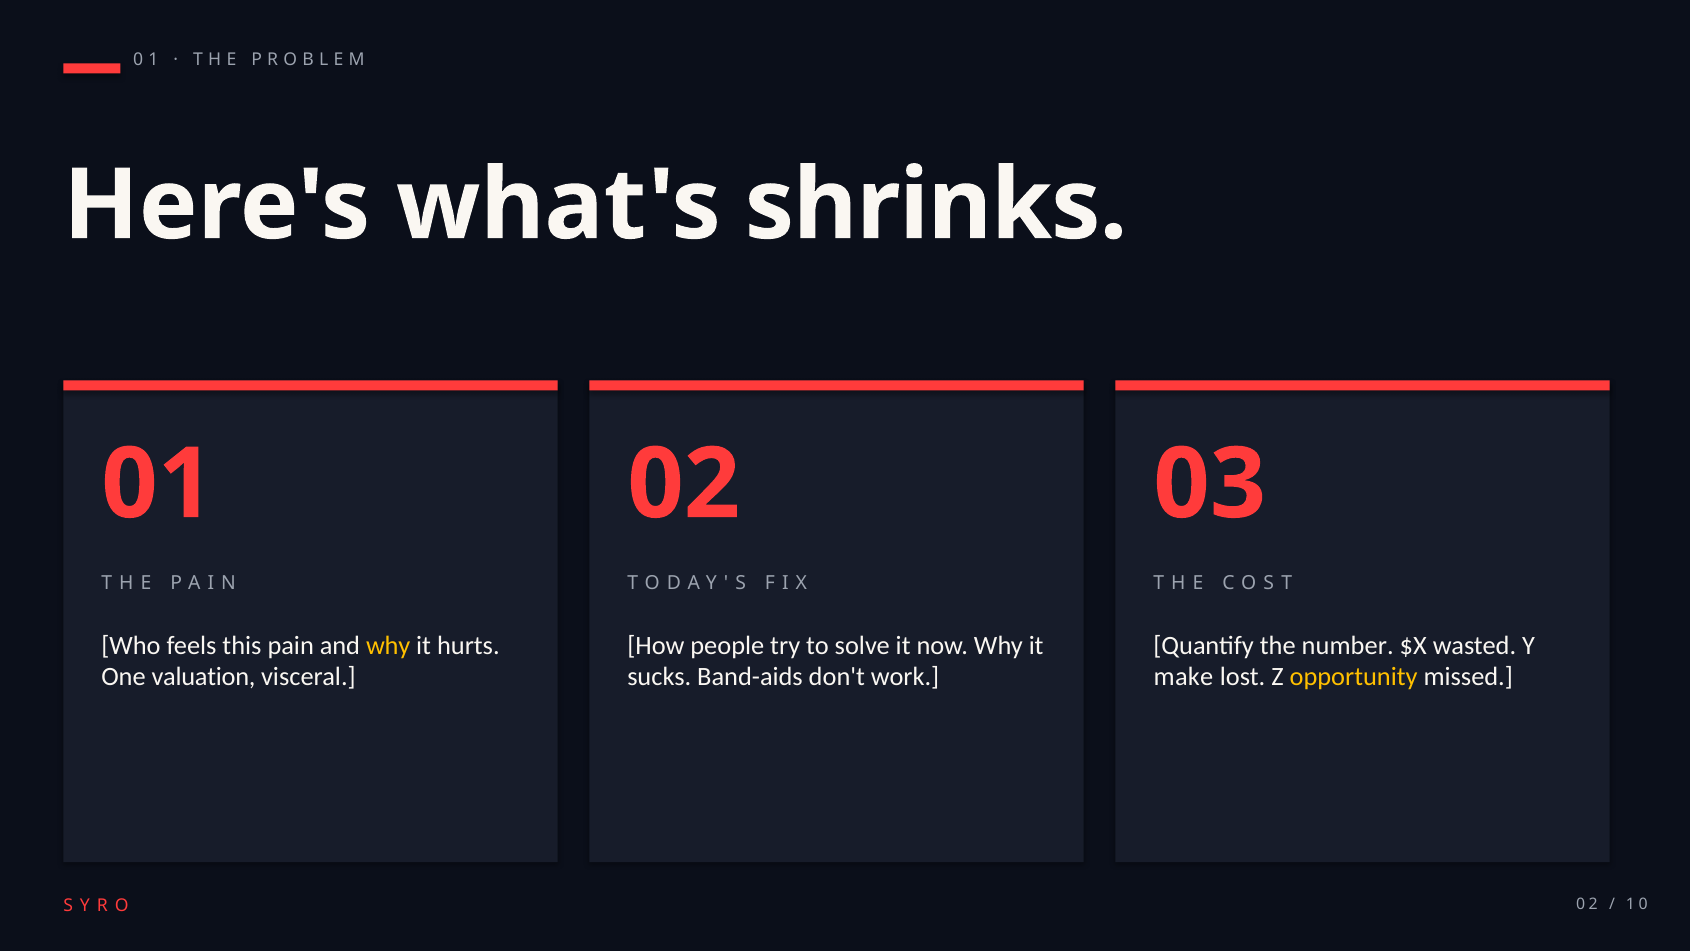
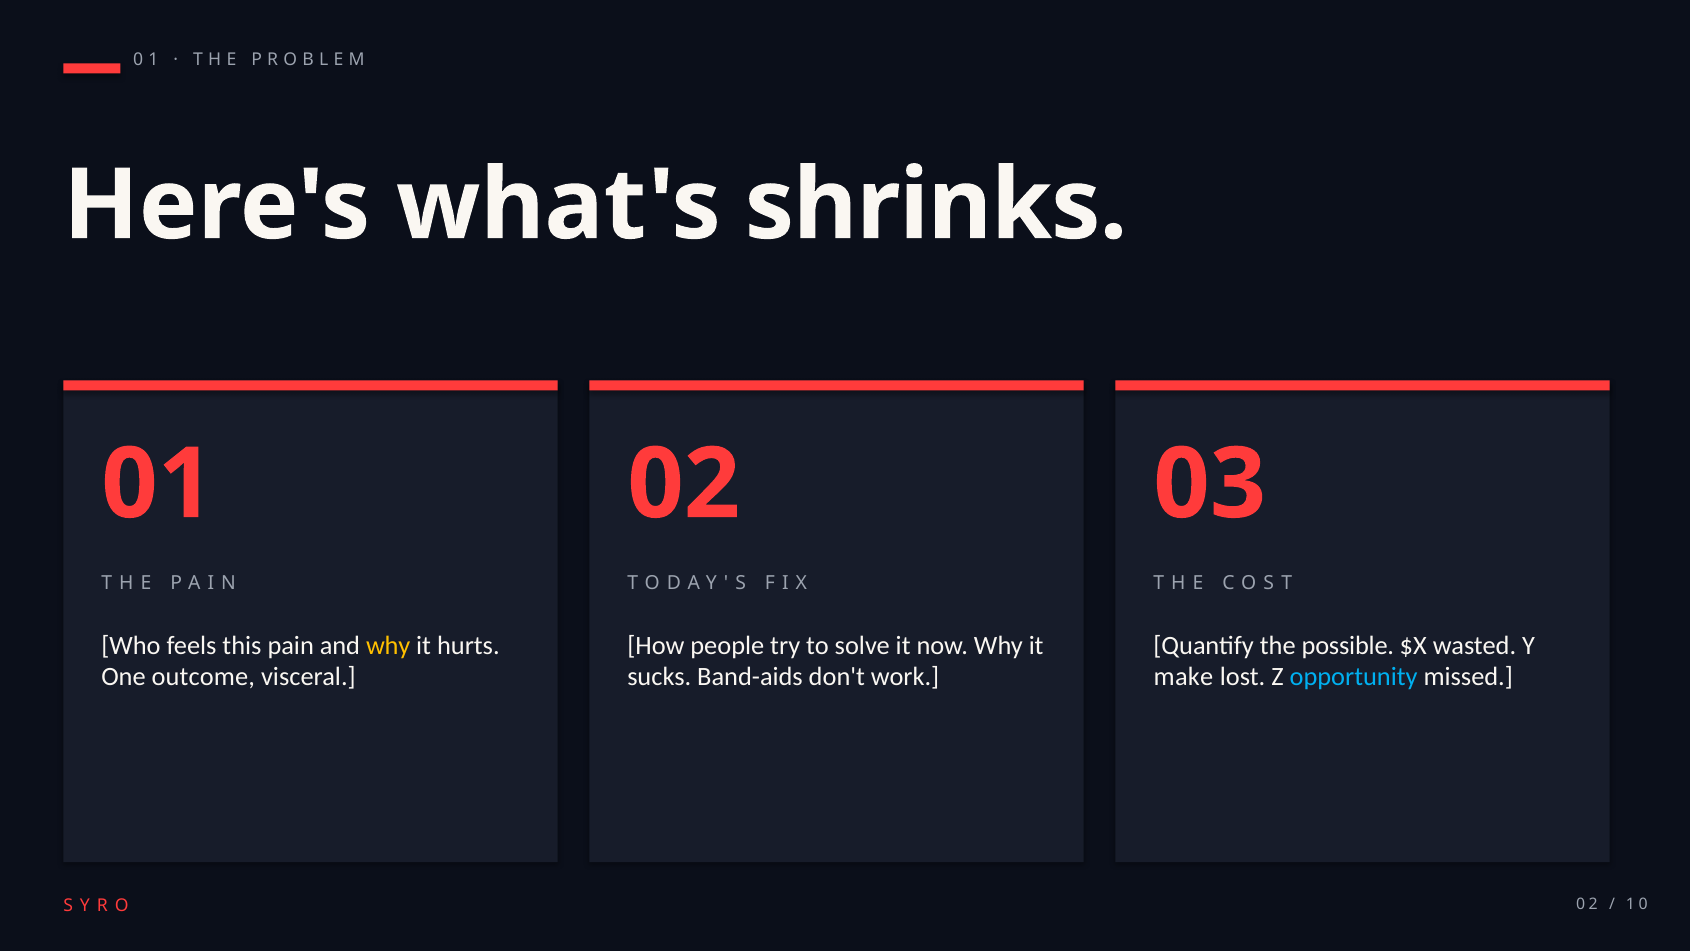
number: number -> possible (1348, 645)
valuation: valuation -> outcome (203, 677)
opportunity colour: yellow -> light blue (1354, 677)
